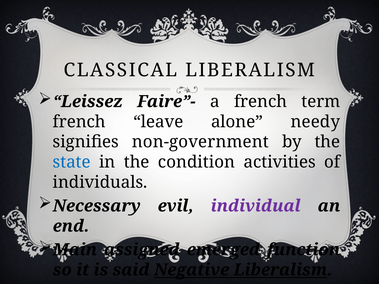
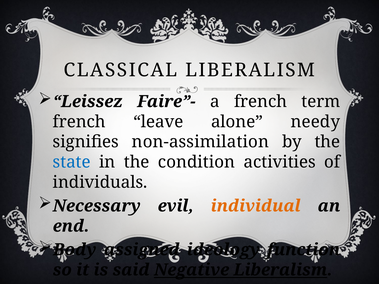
non-government: non-government -> non-assimilation (200, 142)
individual colour: purple -> orange (256, 206)
Main: Main -> Body (75, 250)
emerged: emerged -> ideology (223, 250)
